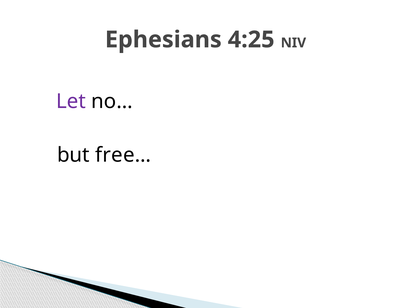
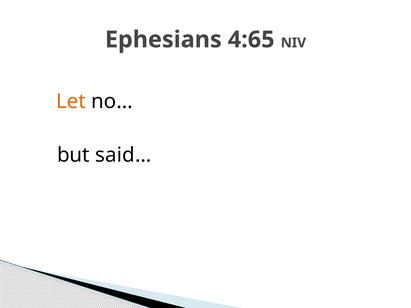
4:25: 4:25 -> 4:65 (251, 40)
Let colour: purple -> orange (71, 101)
free…: free… -> said… (123, 155)
